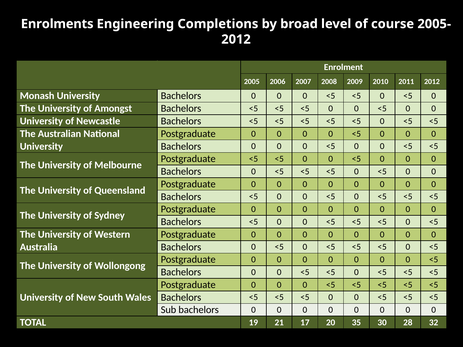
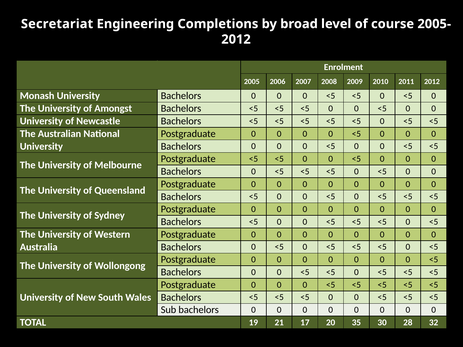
Enrolments: Enrolments -> Secretariat (57, 24)
